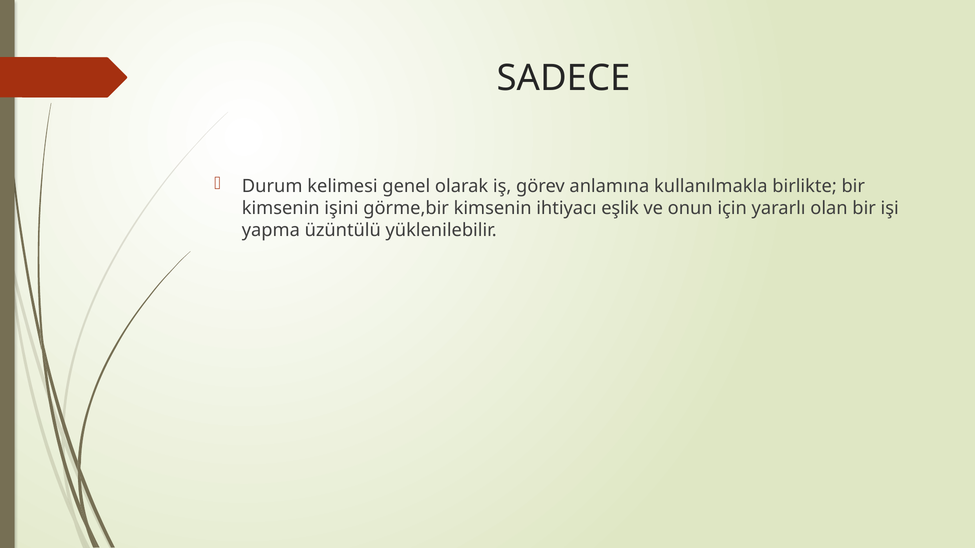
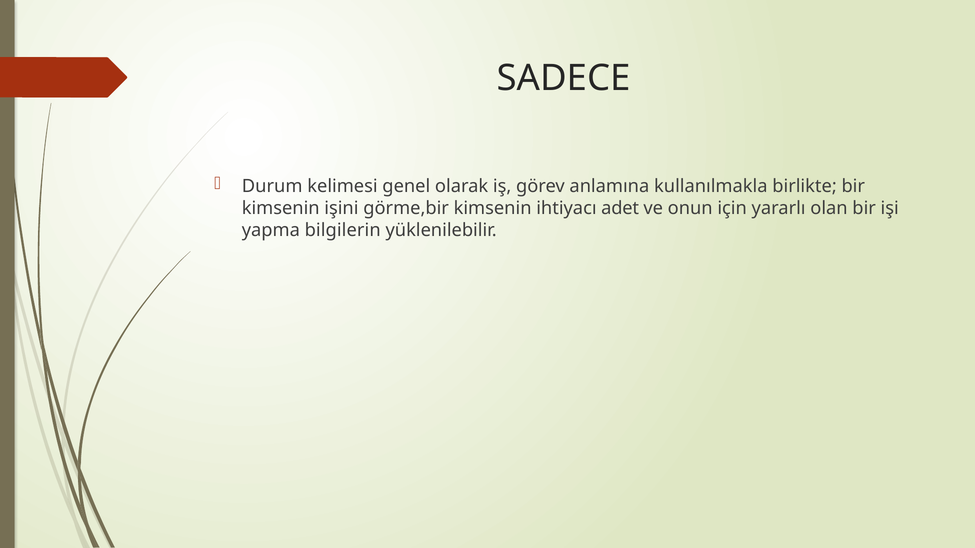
eşlik: eşlik -> adet (620, 208)
üzüntülü: üzüntülü -> bilgilerin (343, 230)
